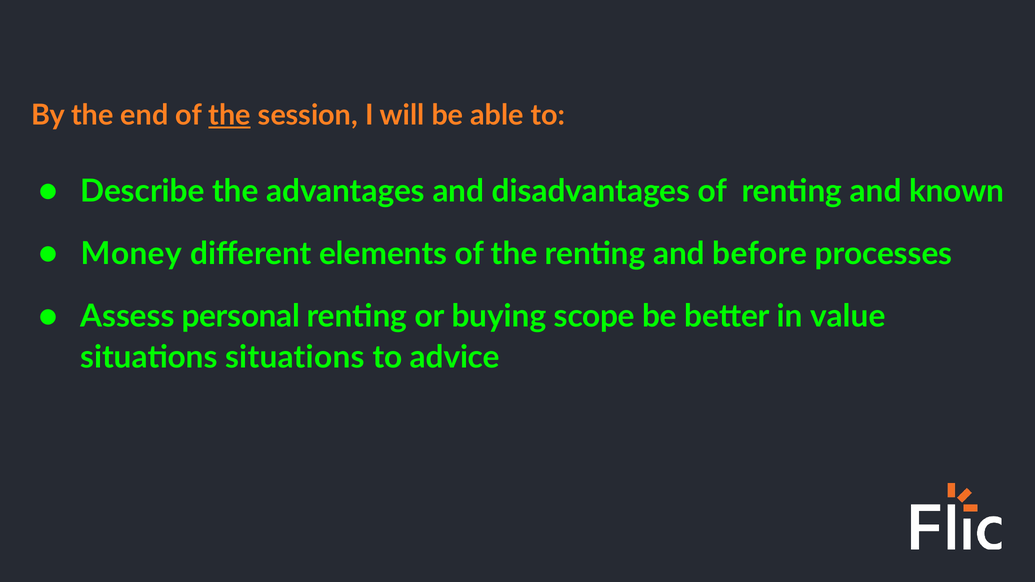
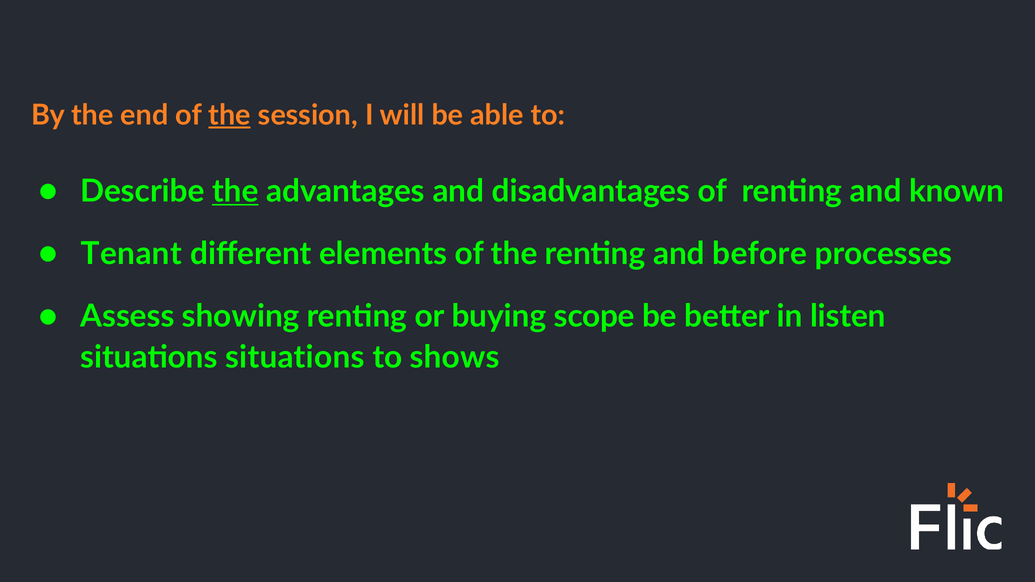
the underline: none -> present (235, 191)
Money: Money -> Tenant (131, 254)
personal: personal -> showing (241, 317)
value: value -> listen (848, 317)
advice: advice -> shows (455, 357)
